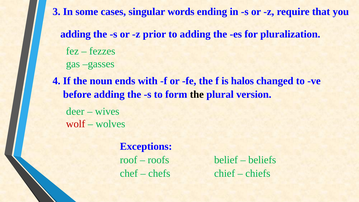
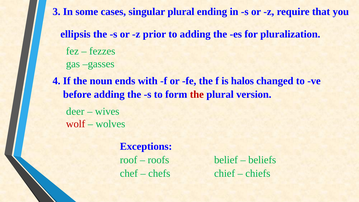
singular words: words -> plural (181, 12)
adding: adding -> ellipsis (75, 34)
the colour: black -> red (197, 94)
